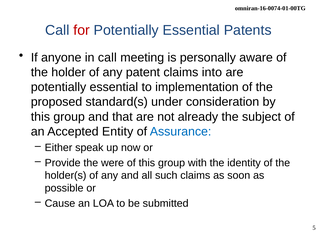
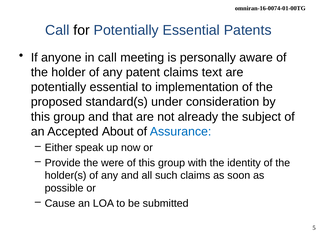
for colour: red -> black (82, 30)
into: into -> text (212, 72)
Entity: Entity -> About (118, 131)
